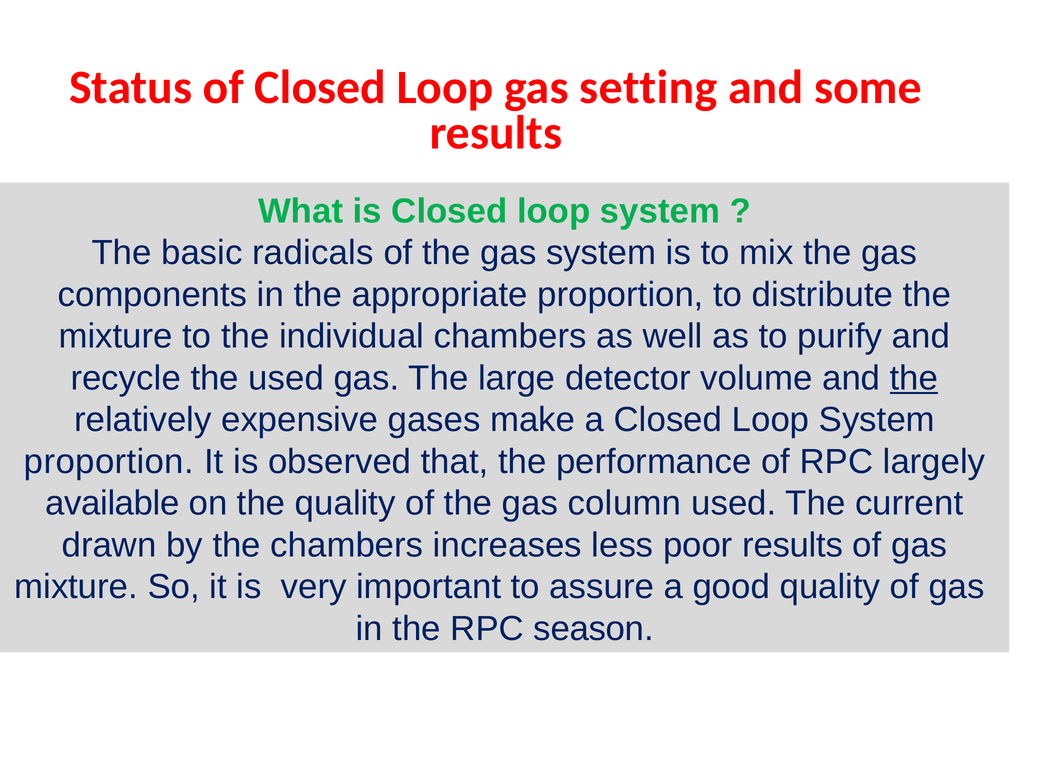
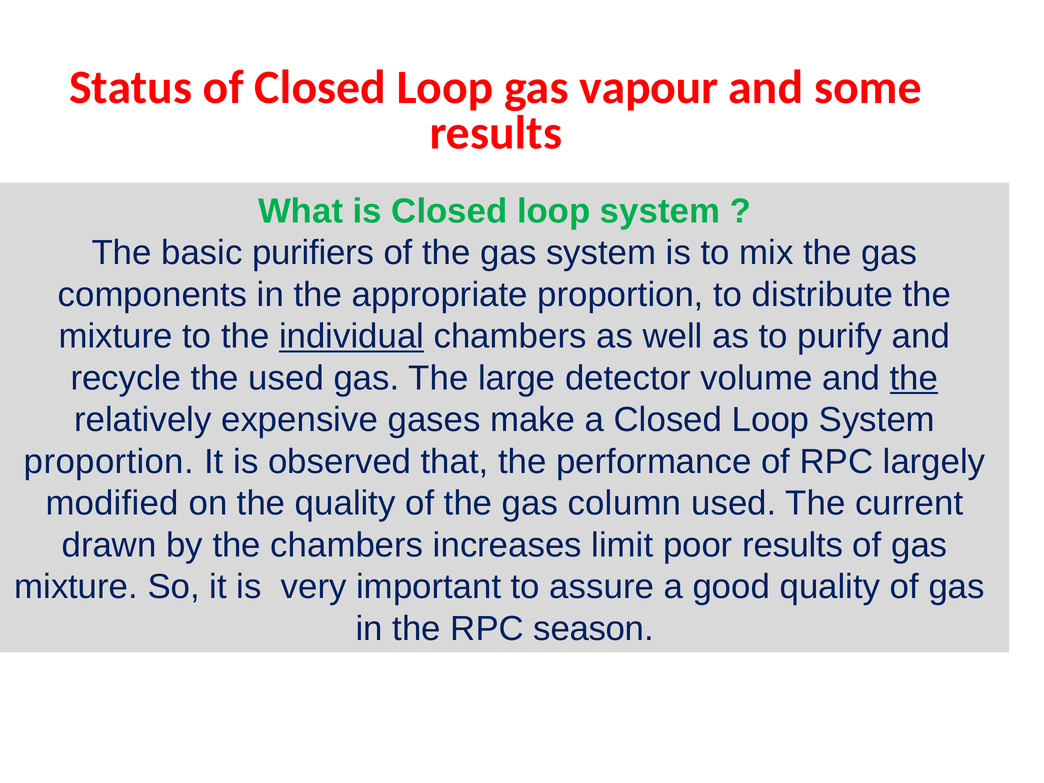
setting: setting -> vapour (649, 87)
radicals: radicals -> purifiers (313, 253)
individual underline: none -> present (352, 336)
available: available -> modified (112, 503)
less: less -> limit (622, 545)
